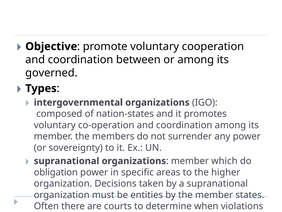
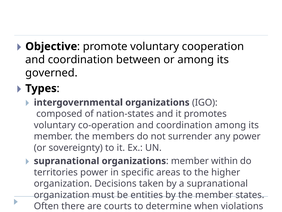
which: which -> within (224, 161)
obligation: obligation -> territories (56, 172)
